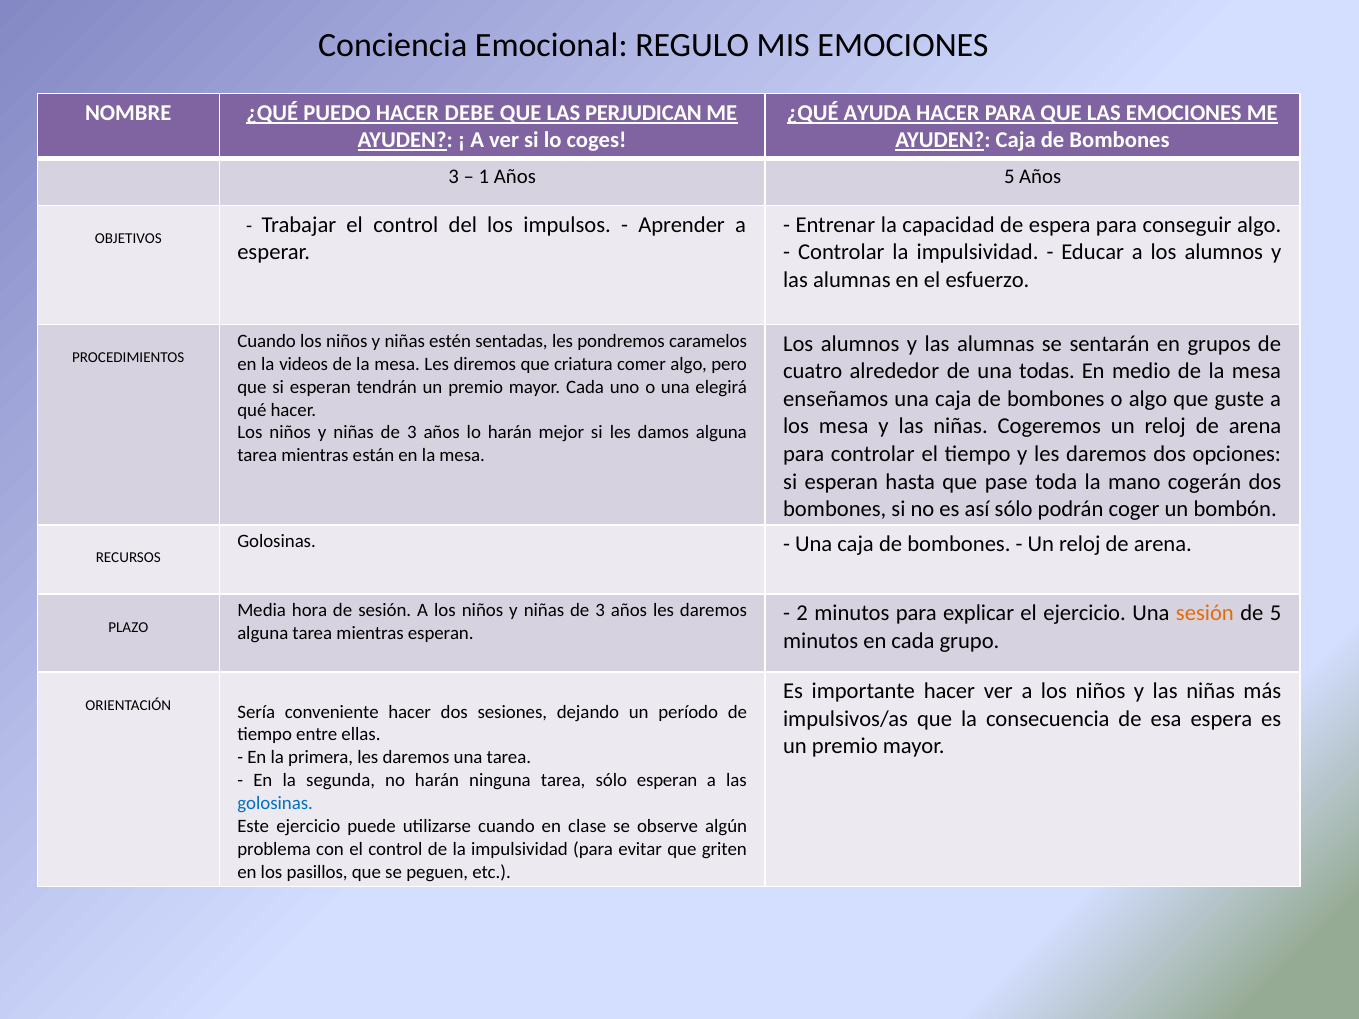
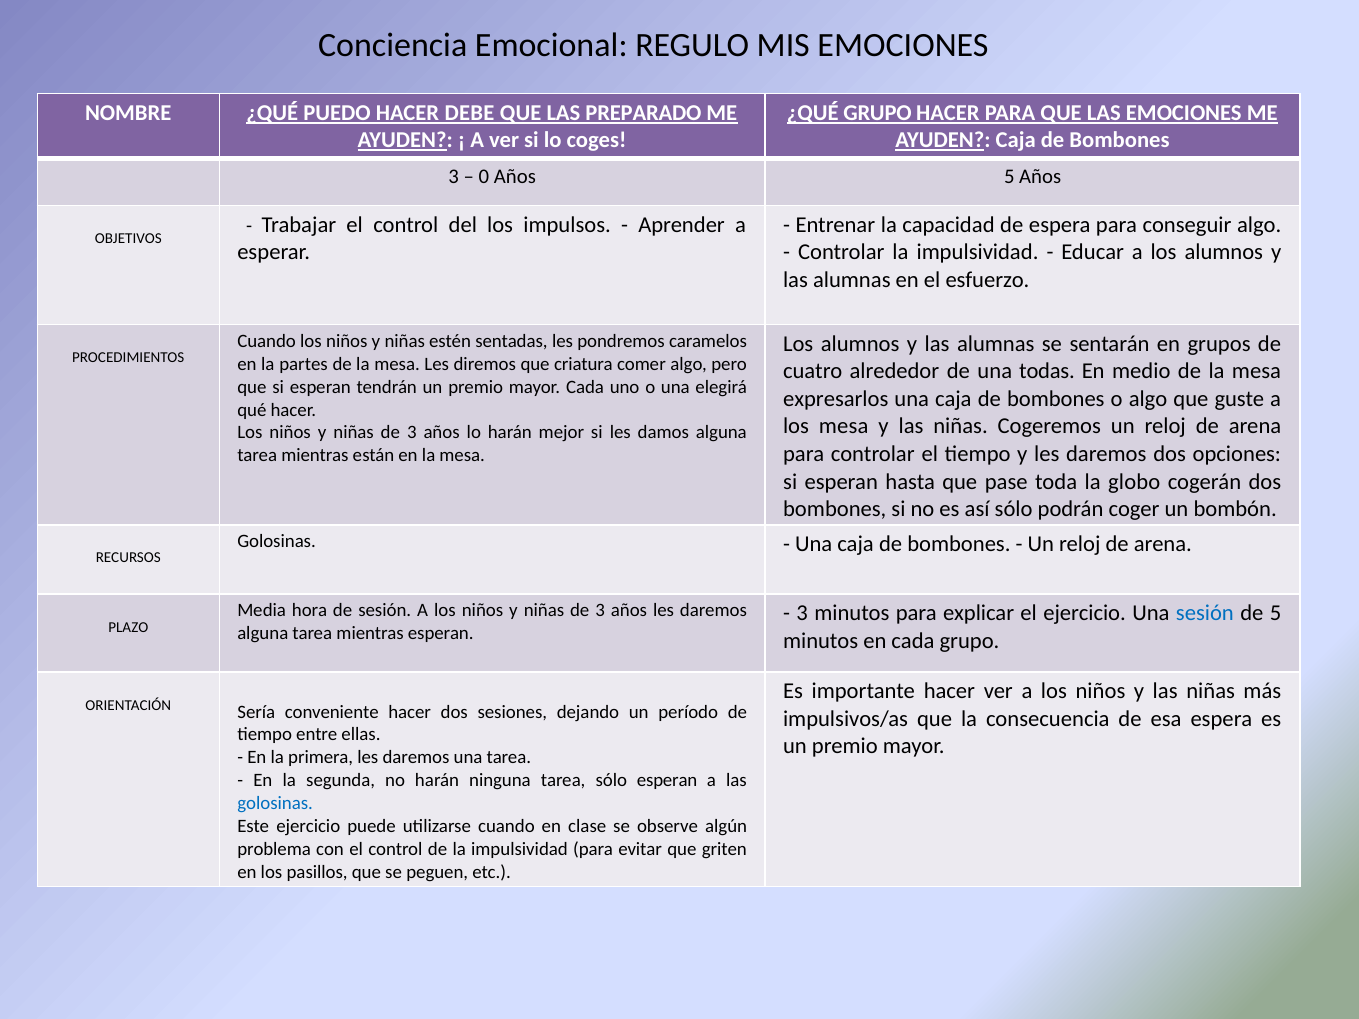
PERJUDICAN: PERJUDICAN -> PREPARADO (643, 113)
¿QUÉ AYUDA: AYUDA -> GRUPO (877, 113)
1: 1 -> 0 (484, 176)
videos: videos -> partes (304, 364)
enseñamos: enseñamos -> expresarlos (836, 399)
mano: mano -> globo (1134, 482)
2: 2 -> 3 (802, 613)
sesión colour: orange -> blue (1205, 613)
